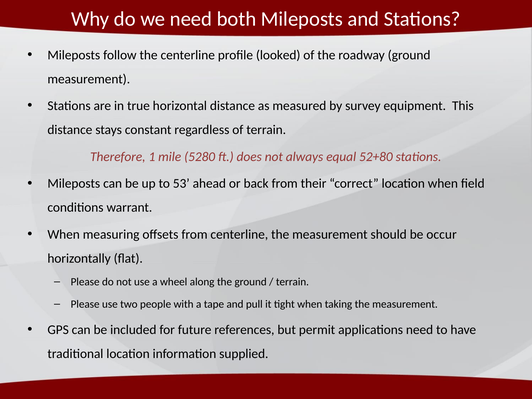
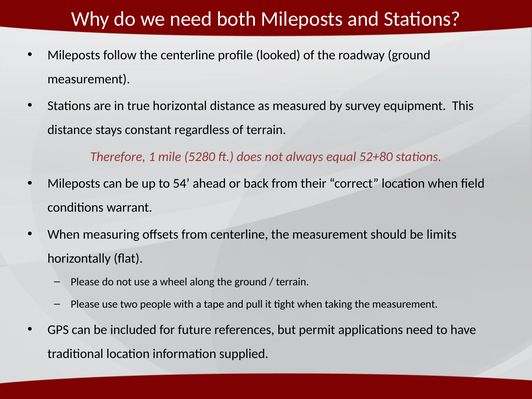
53: 53 -> 54 (181, 184)
occur: occur -> limits (442, 234)
